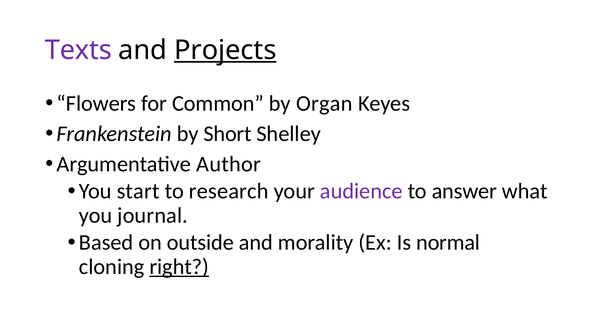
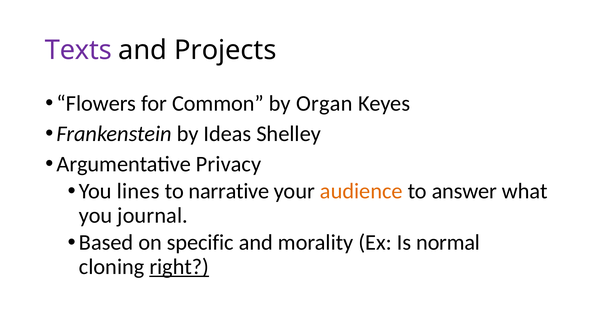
Projects underline: present -> none (225, 50)
Short: Short -> Ideas (227, 134)
Author: Author -> Privacy (229, 164)
start: start -> lines (138, 191)
research: research -> narrative (229, 191)
audience colour: purple -> orange (361, 191)
outside: outside -> specific (200, 243)
